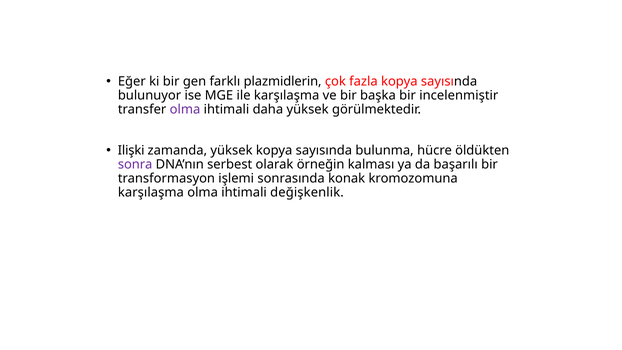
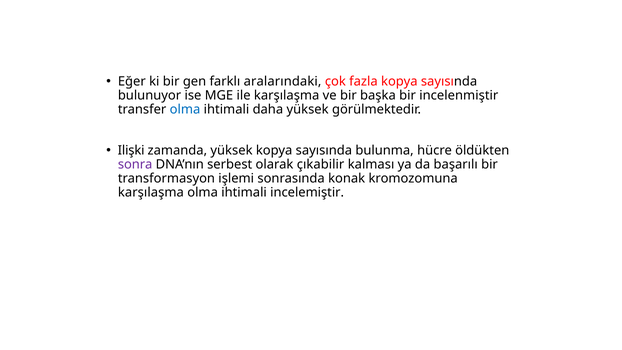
plazmidlerin: plazmidlerin -> aralarındaki (283, 81)
olma colour: purple -> blue (185, 109)
örneğin: örneğin -> çıkabilir (321, 164)
değişkenlik: değişkenlik -> incelemiştir (307, 192)
